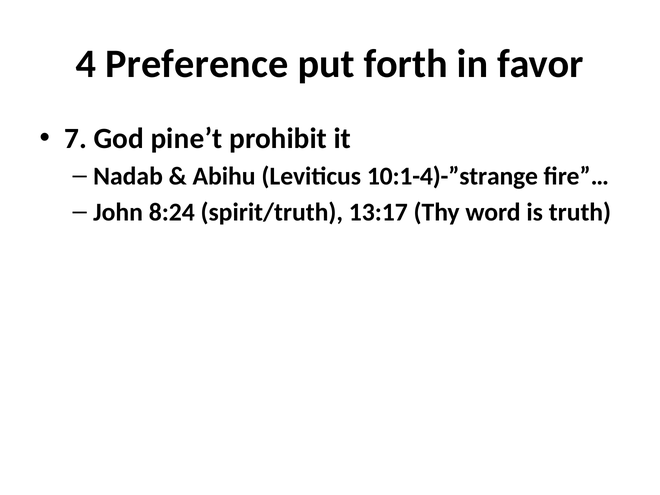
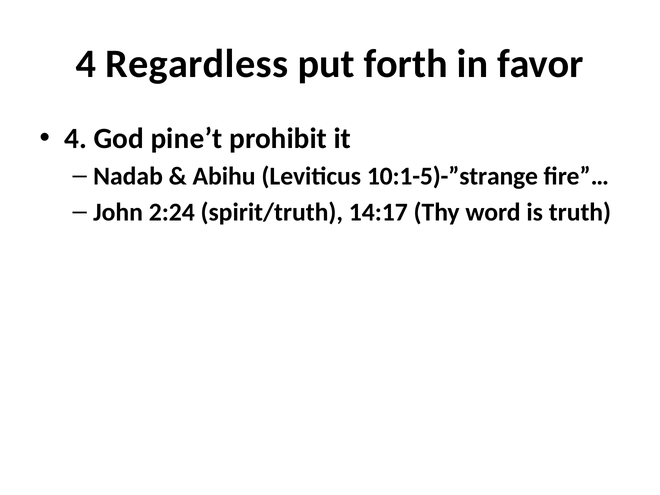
Preference: Preference -> Regardless (197, 64)
7: 7 -> 4 (76, 138)
10:1-4)-”strange: 10:1-4)-”strange -> 10:1-5)-”strange (452, 176)
8:24: 8:24 -> 2:24 (172, 212)
13:17: 13:17 -> 14:17 (378, 212)
